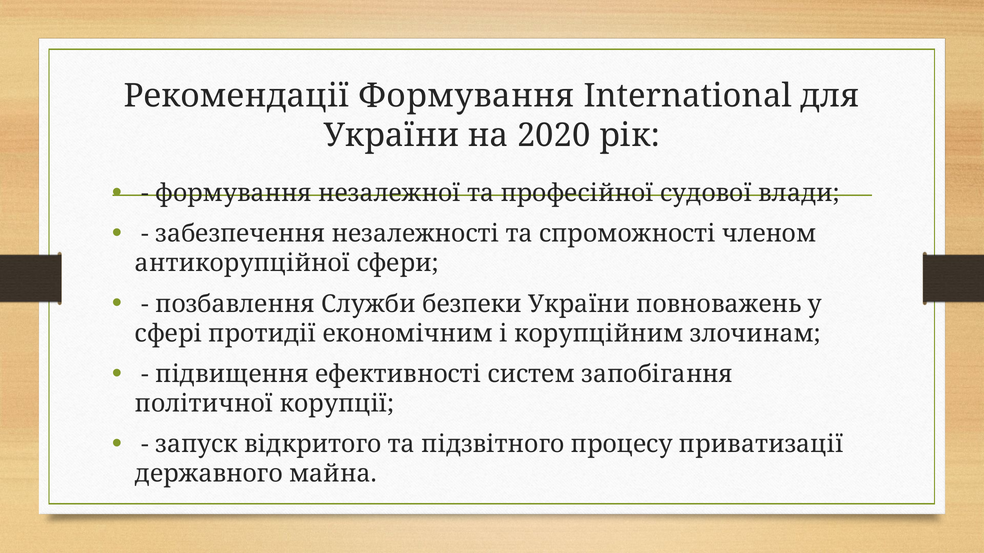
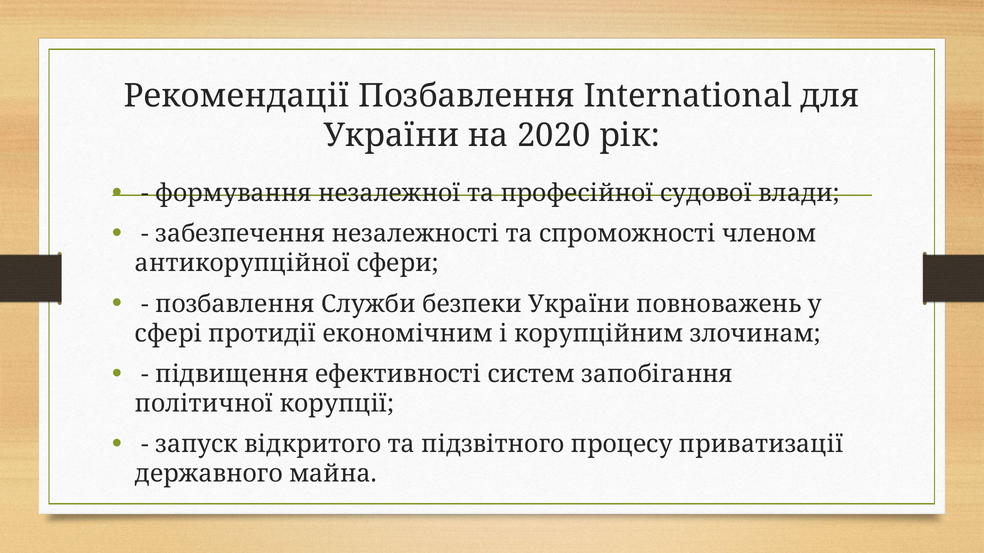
Рекомендації Формування: Формування -> Позбавлення (467, 96)
